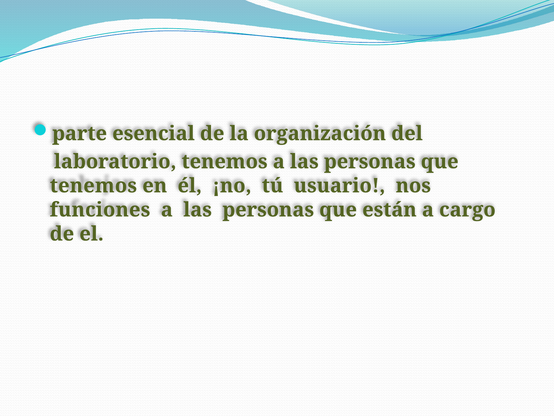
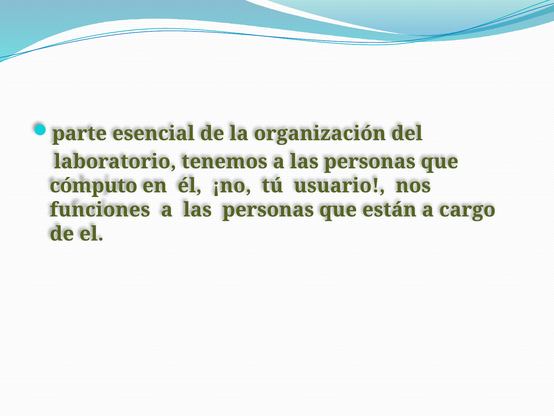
tenemos: tenemos -> cómputo (94, 186)
